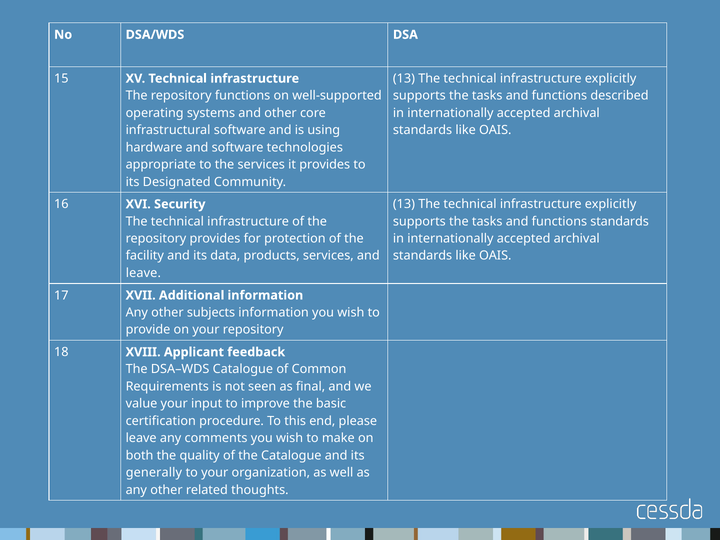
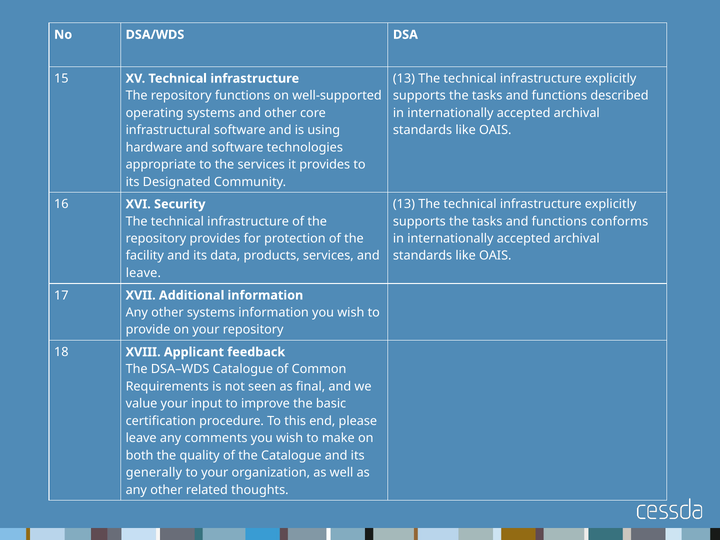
functions standards: standards -> conforms (619, 221)
other subjects: subjects -> systems (211, 313)
